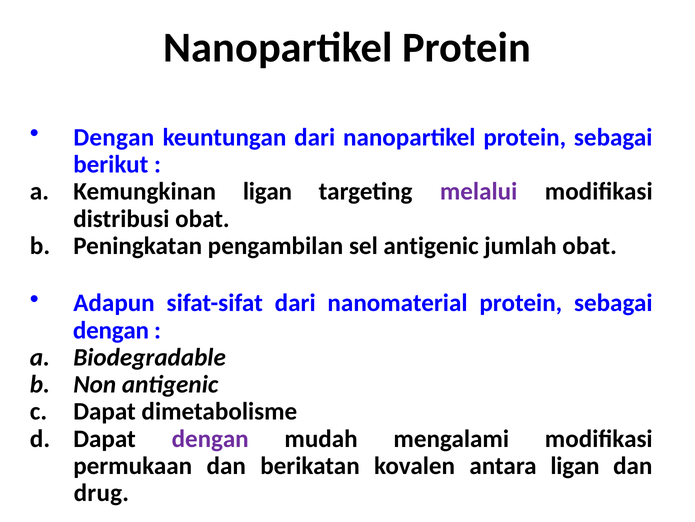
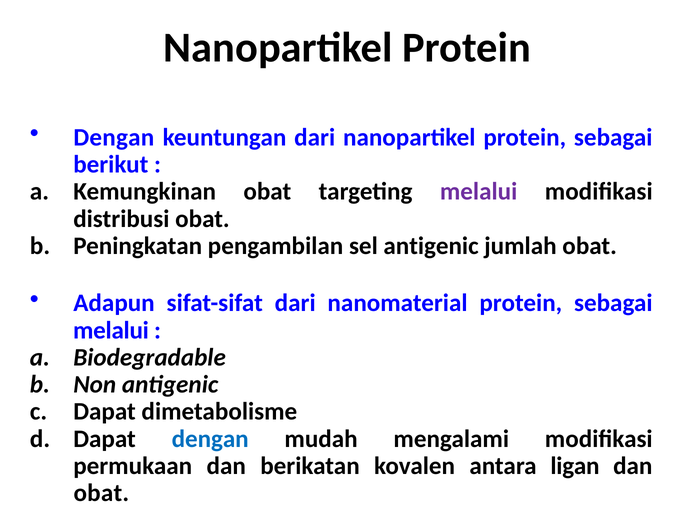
Kemungkinan ligan: ligan -> obat (267, 191)
dengan: dengan -> melalui (111, 330)
dengan colour: purple -> blue (210, 438)
drug: drug -> obat (101, 492)
